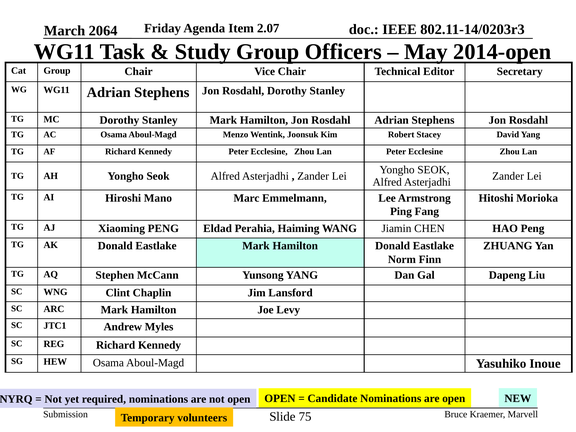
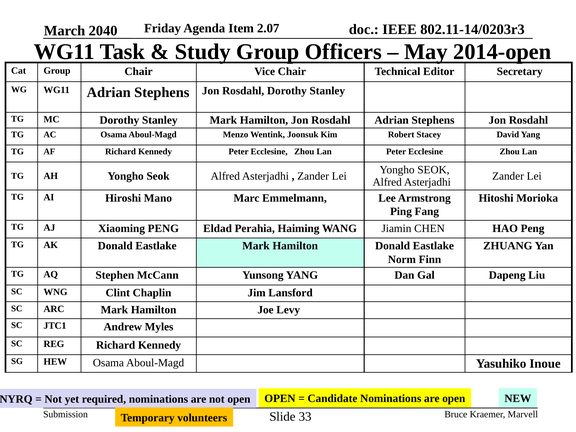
2064: 2064 -> 2040 (103, 31)
75: 75 -> 33 (305, 416)
